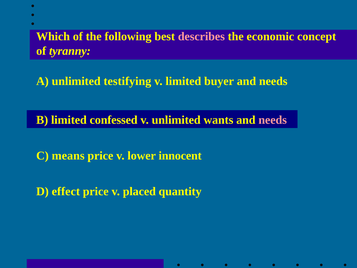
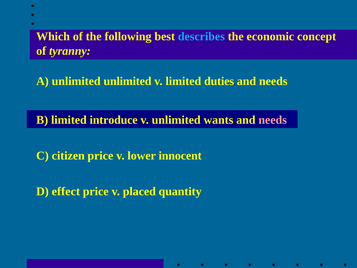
describes colour: pink -> light blue (201, 36)
unlimited testifying: testifying -> unlimited (128, 81)
buyer: buyer -> duties (219, 81)
confessed: confessed -> introduce (114, 120)
means: means -> citizen (68, 155)
